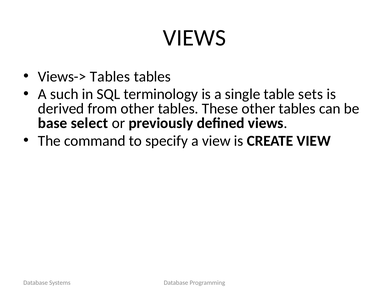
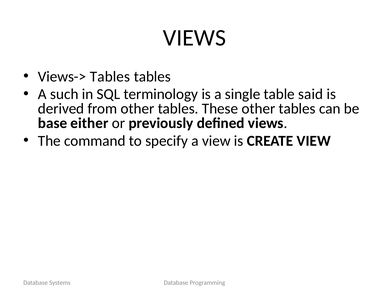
sets: sets -> said (311, 94)
select: select -> either (89, 123)
